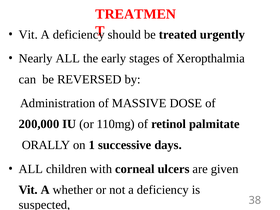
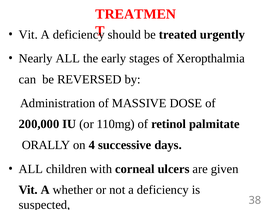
1: 1 -> 4 (92, 145)
